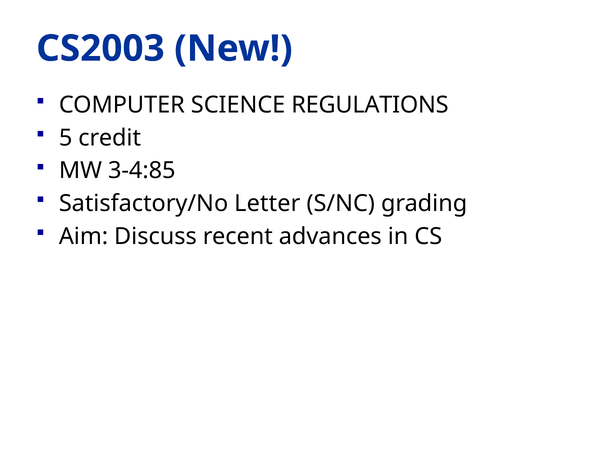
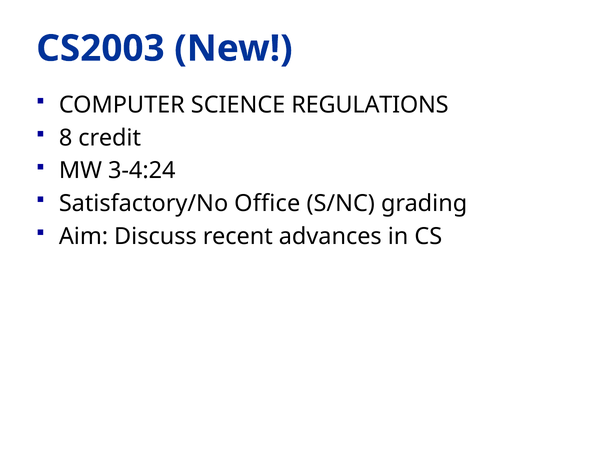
5: 5 -> 8 (66, 138)
3-4:85: 3-4:85 -> 3-4:24 (142, 171)
Letter: Letter -> Office (267, 204)
